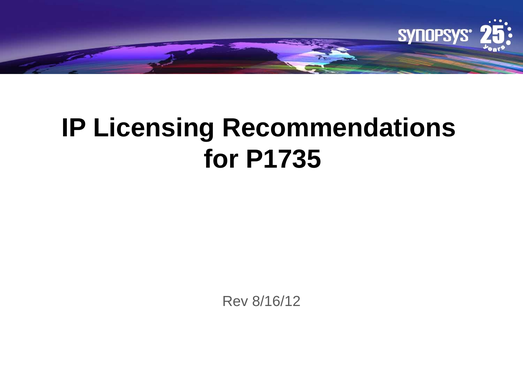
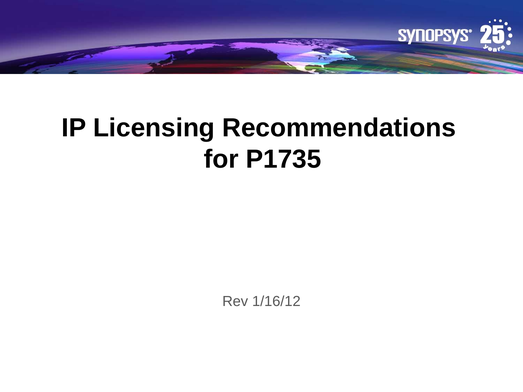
8/16/12: 8/16/12 -> 1/16/12 (276, 302)
